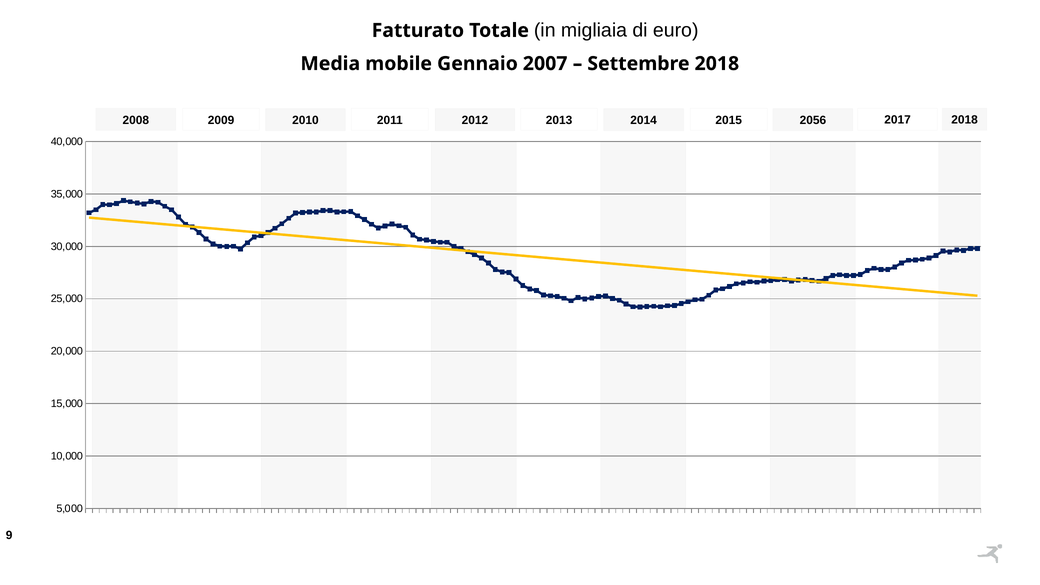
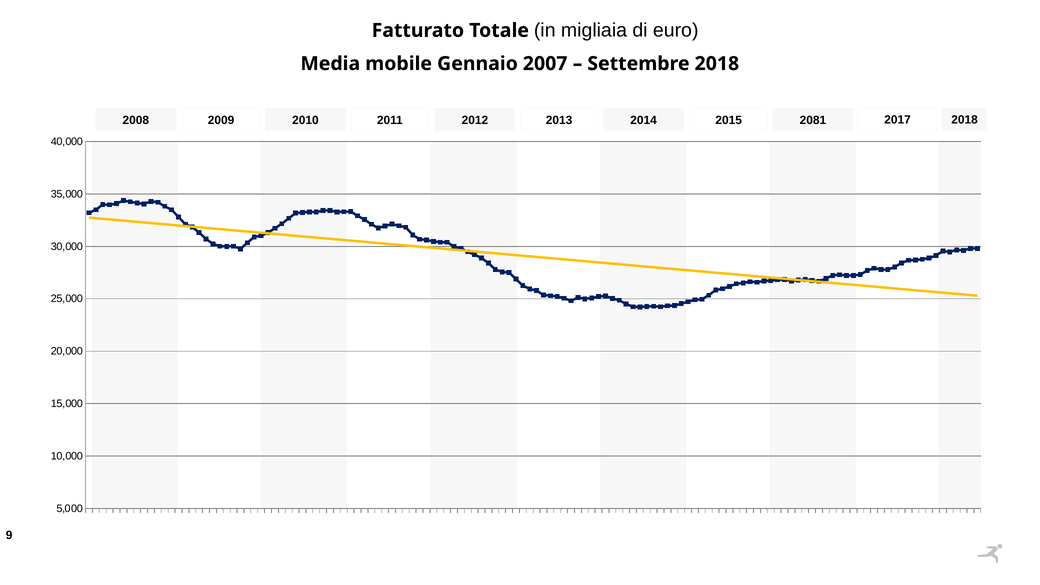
2056: 2056 -> 2081 (813, 120)
